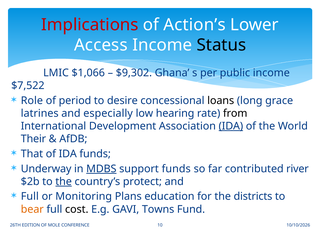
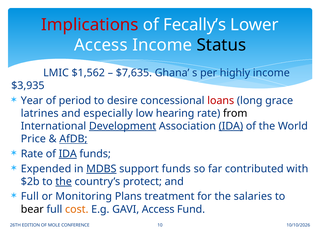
Action’s: Action’s -> Fecally’s (195, 25)
$1,066: $1,066 -> $1,562 (88, 73)
$9,302: $9,302 -> $7,635 (134, 73)
public: public -> highly (235, 73)
$7,522: $7,522 -> $3,935 (28, 86)
Role: Role -> Year (32, 100)
loans colour: black -> red (221, 100)
Development underline: none -> present (123, 126)
Their: Their -> Price (33, 139)
AfDB underline: none -> present (73, 139)
That: That -> Rate (32, 154)
IDA underline: none -> present (68, 154)
Underway: Underway -> Expended (46, 169)
river: river -> with (297, 169)
education: education -> treatment (169, 196)
districts: districts -> salaries (253, 196)
bear colour: orange -> black (32, 209)
cost colour: black -> orange (77, 209)
GAVI Towns: Towns -> Access (158, 209)
